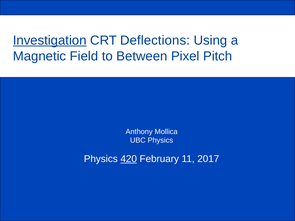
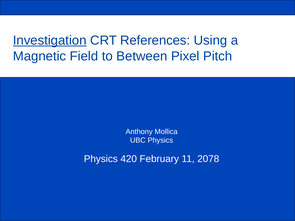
Deflections: Deflections -> References (155, 40)
420 underline: present -> none (129, 159)
2017: 2017 -> 2078 (208, 159)
